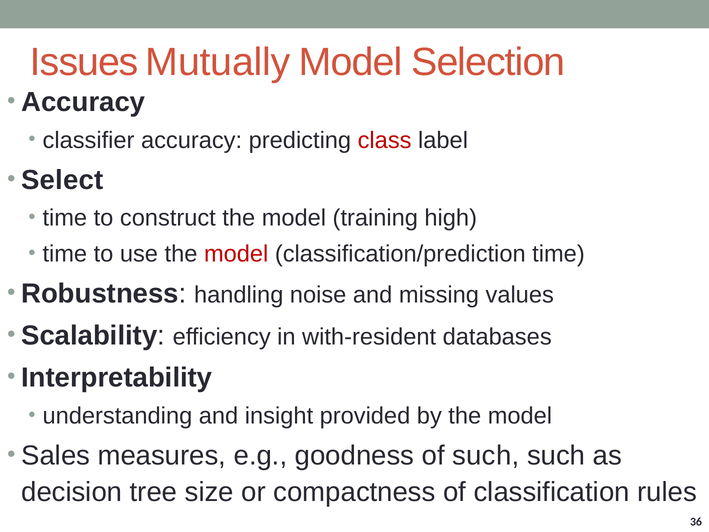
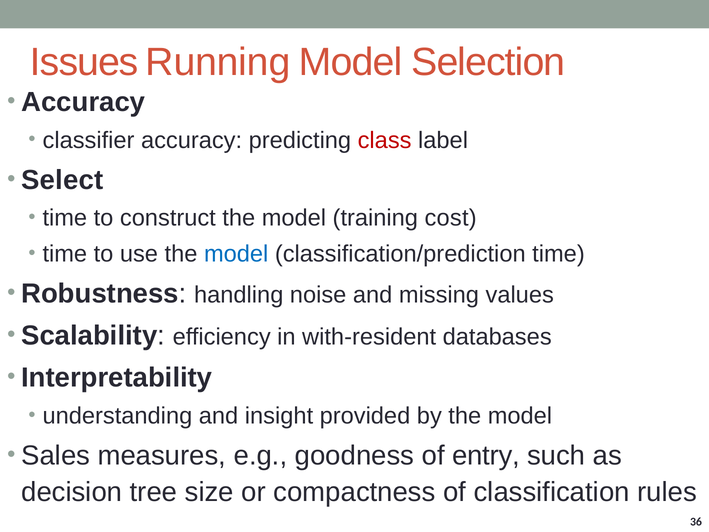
Mutually: Mutually -> Running (218, 62)
high: high -> cost (451, 218)
model colour: red -> blue (236, 254)
of such: such -> entry (486, 455)
